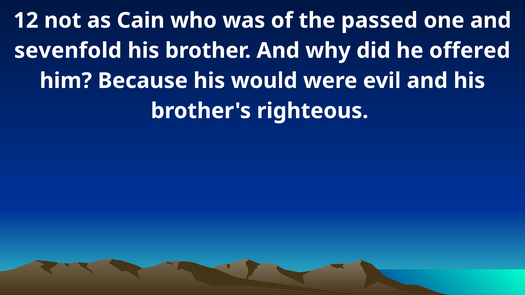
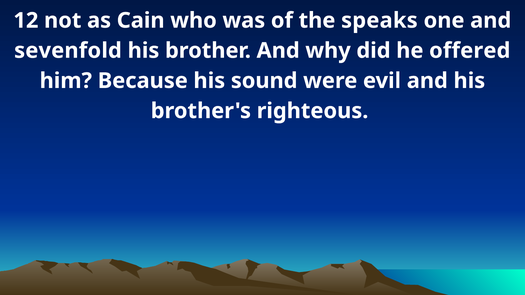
passed: passed -> speaks (379, 20)
would: would -> sound (264, 81)
